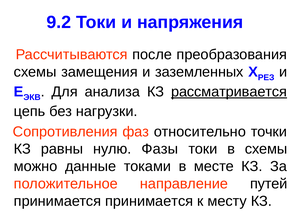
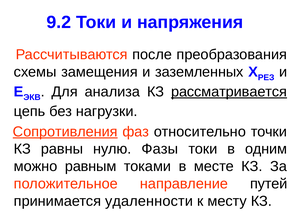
Сопротивления underline: none -> present (65, 132)
в схемы: схемы -> одним (266, 149)
данные: данные -> равным (91, 167)
принимается принимается: принимается -> удаленности (149, 202)
